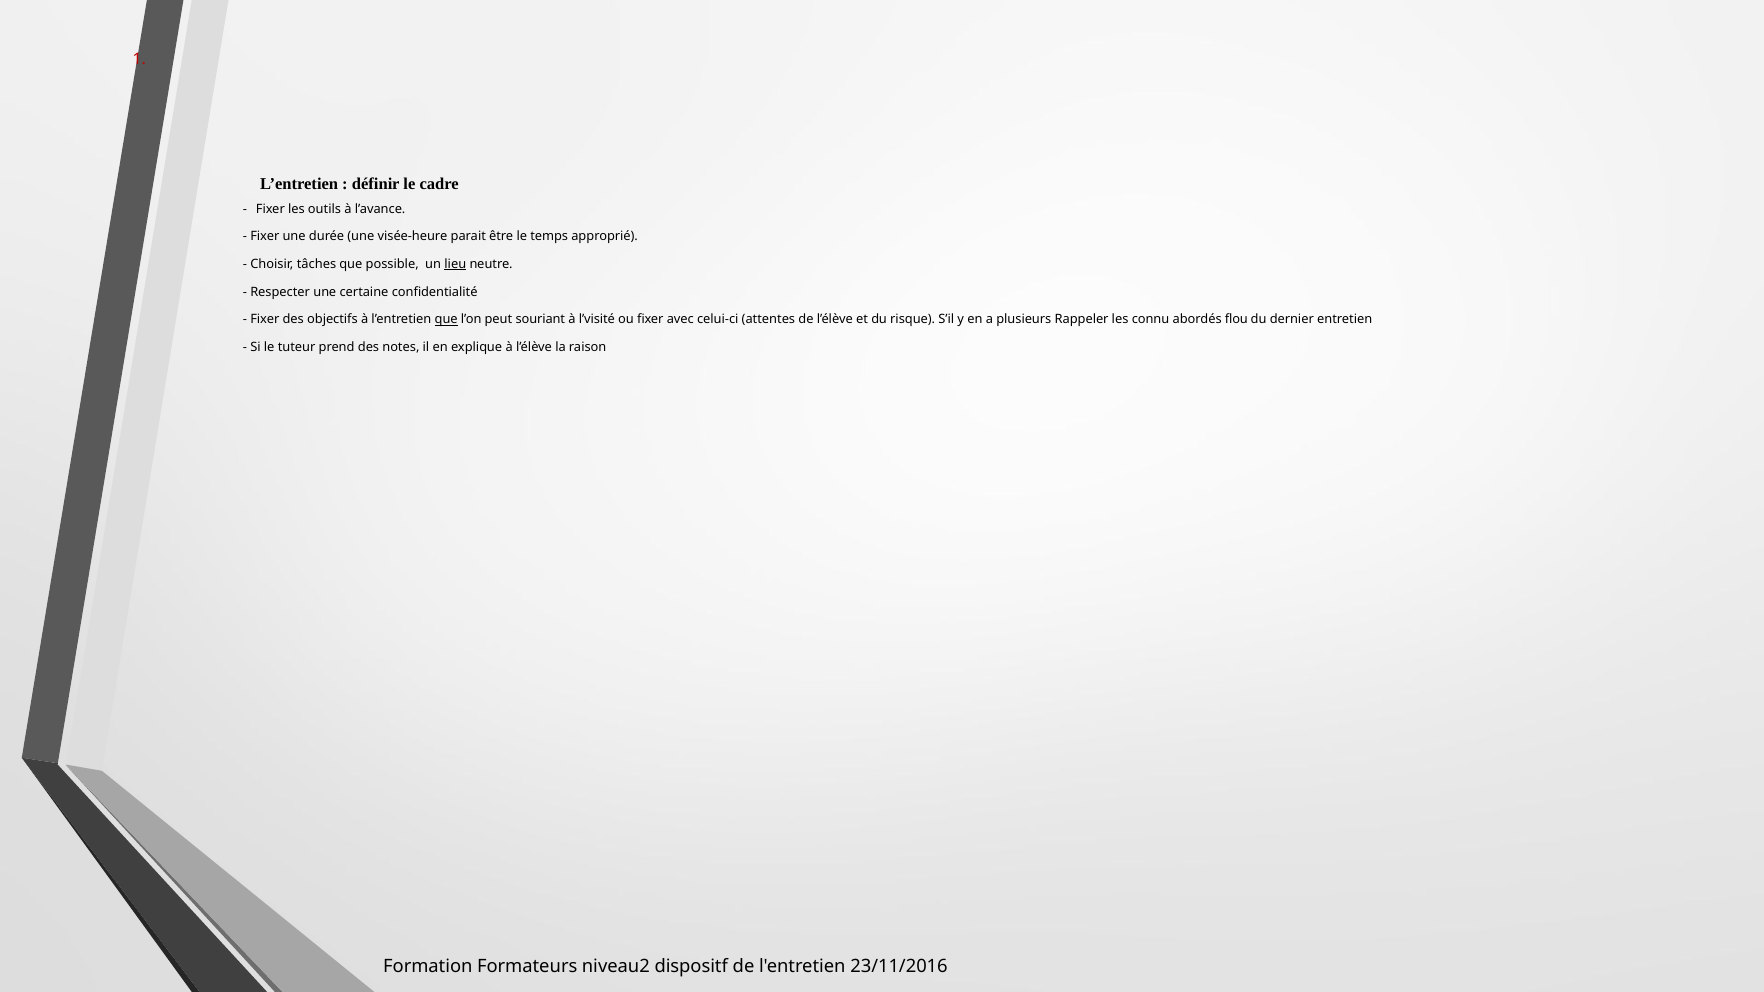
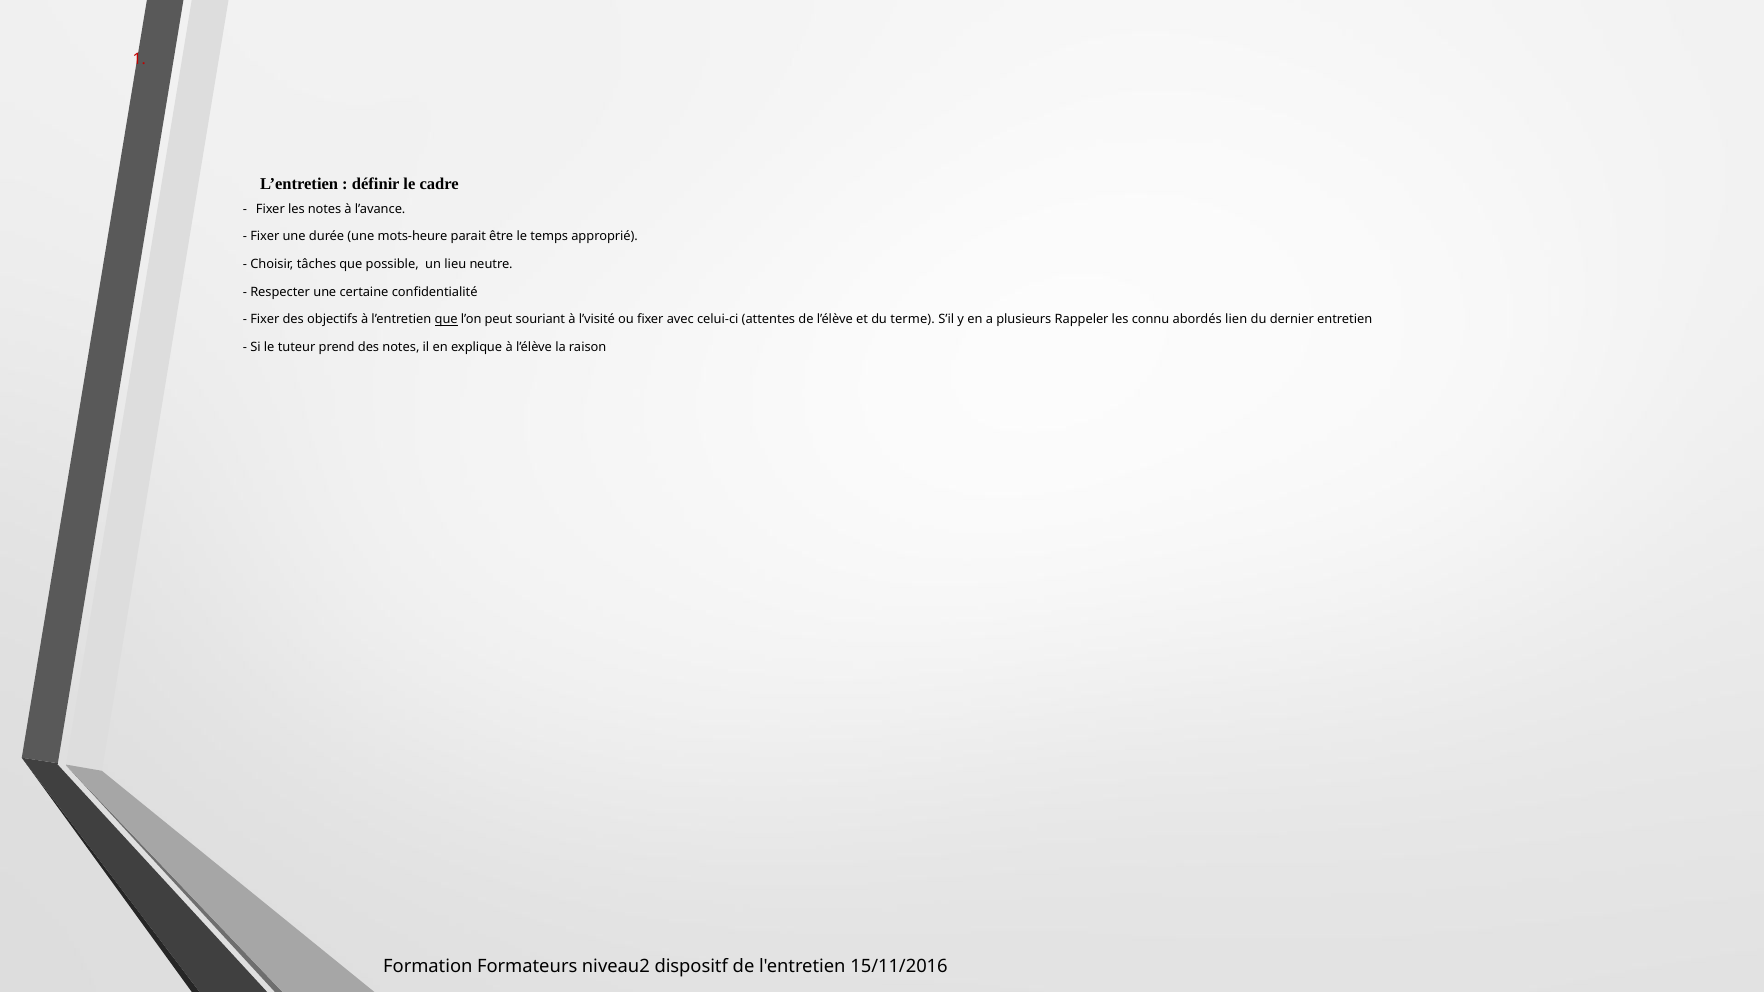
les outils: outils -> notes (325, 209)
visée-heure: visée-heure -> mots-heure (413, 237)
lieu underline: present -> none (455, 264)
risque: risque -> terme (913, 320)
flou: flou -> lien (1236, 320)
23/11/2016: 23/11/2016 -> 15/11/2016 (899, 967)
